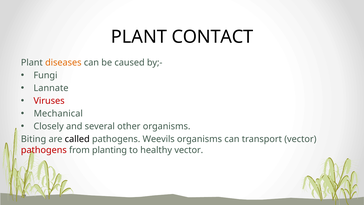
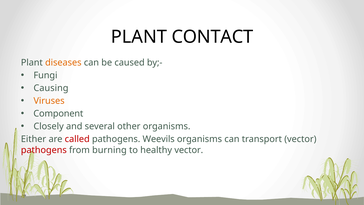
Lannate: Lannate -> Causing (51, 88)
Viruses colour: red -> orange (49, 101)
Mechanical: Mechanical -> Component (58, 114)
Biting: Biting -> Either (34, 139)
called colour: black -> red (77, 139)
planting: planting -> burning (109, 150)
